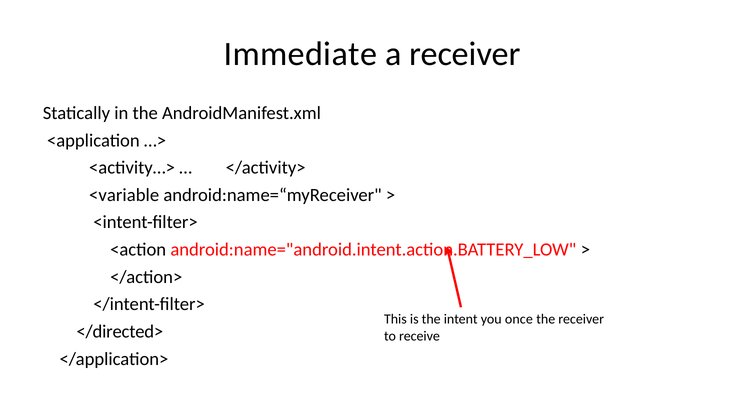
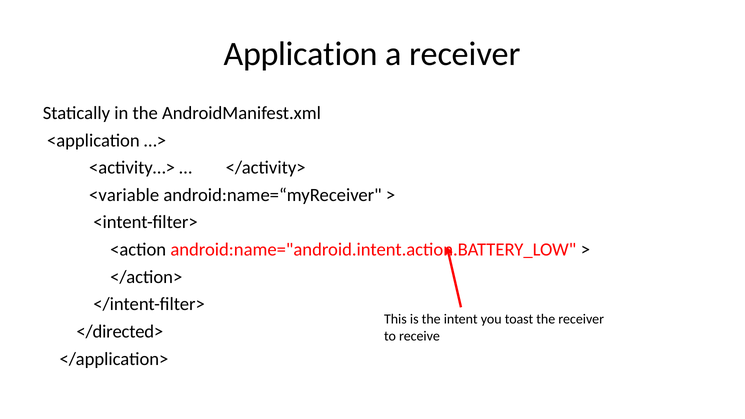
Immediate: Immediate -> Application (301, 54)
once: once -> toast (519, 319)
